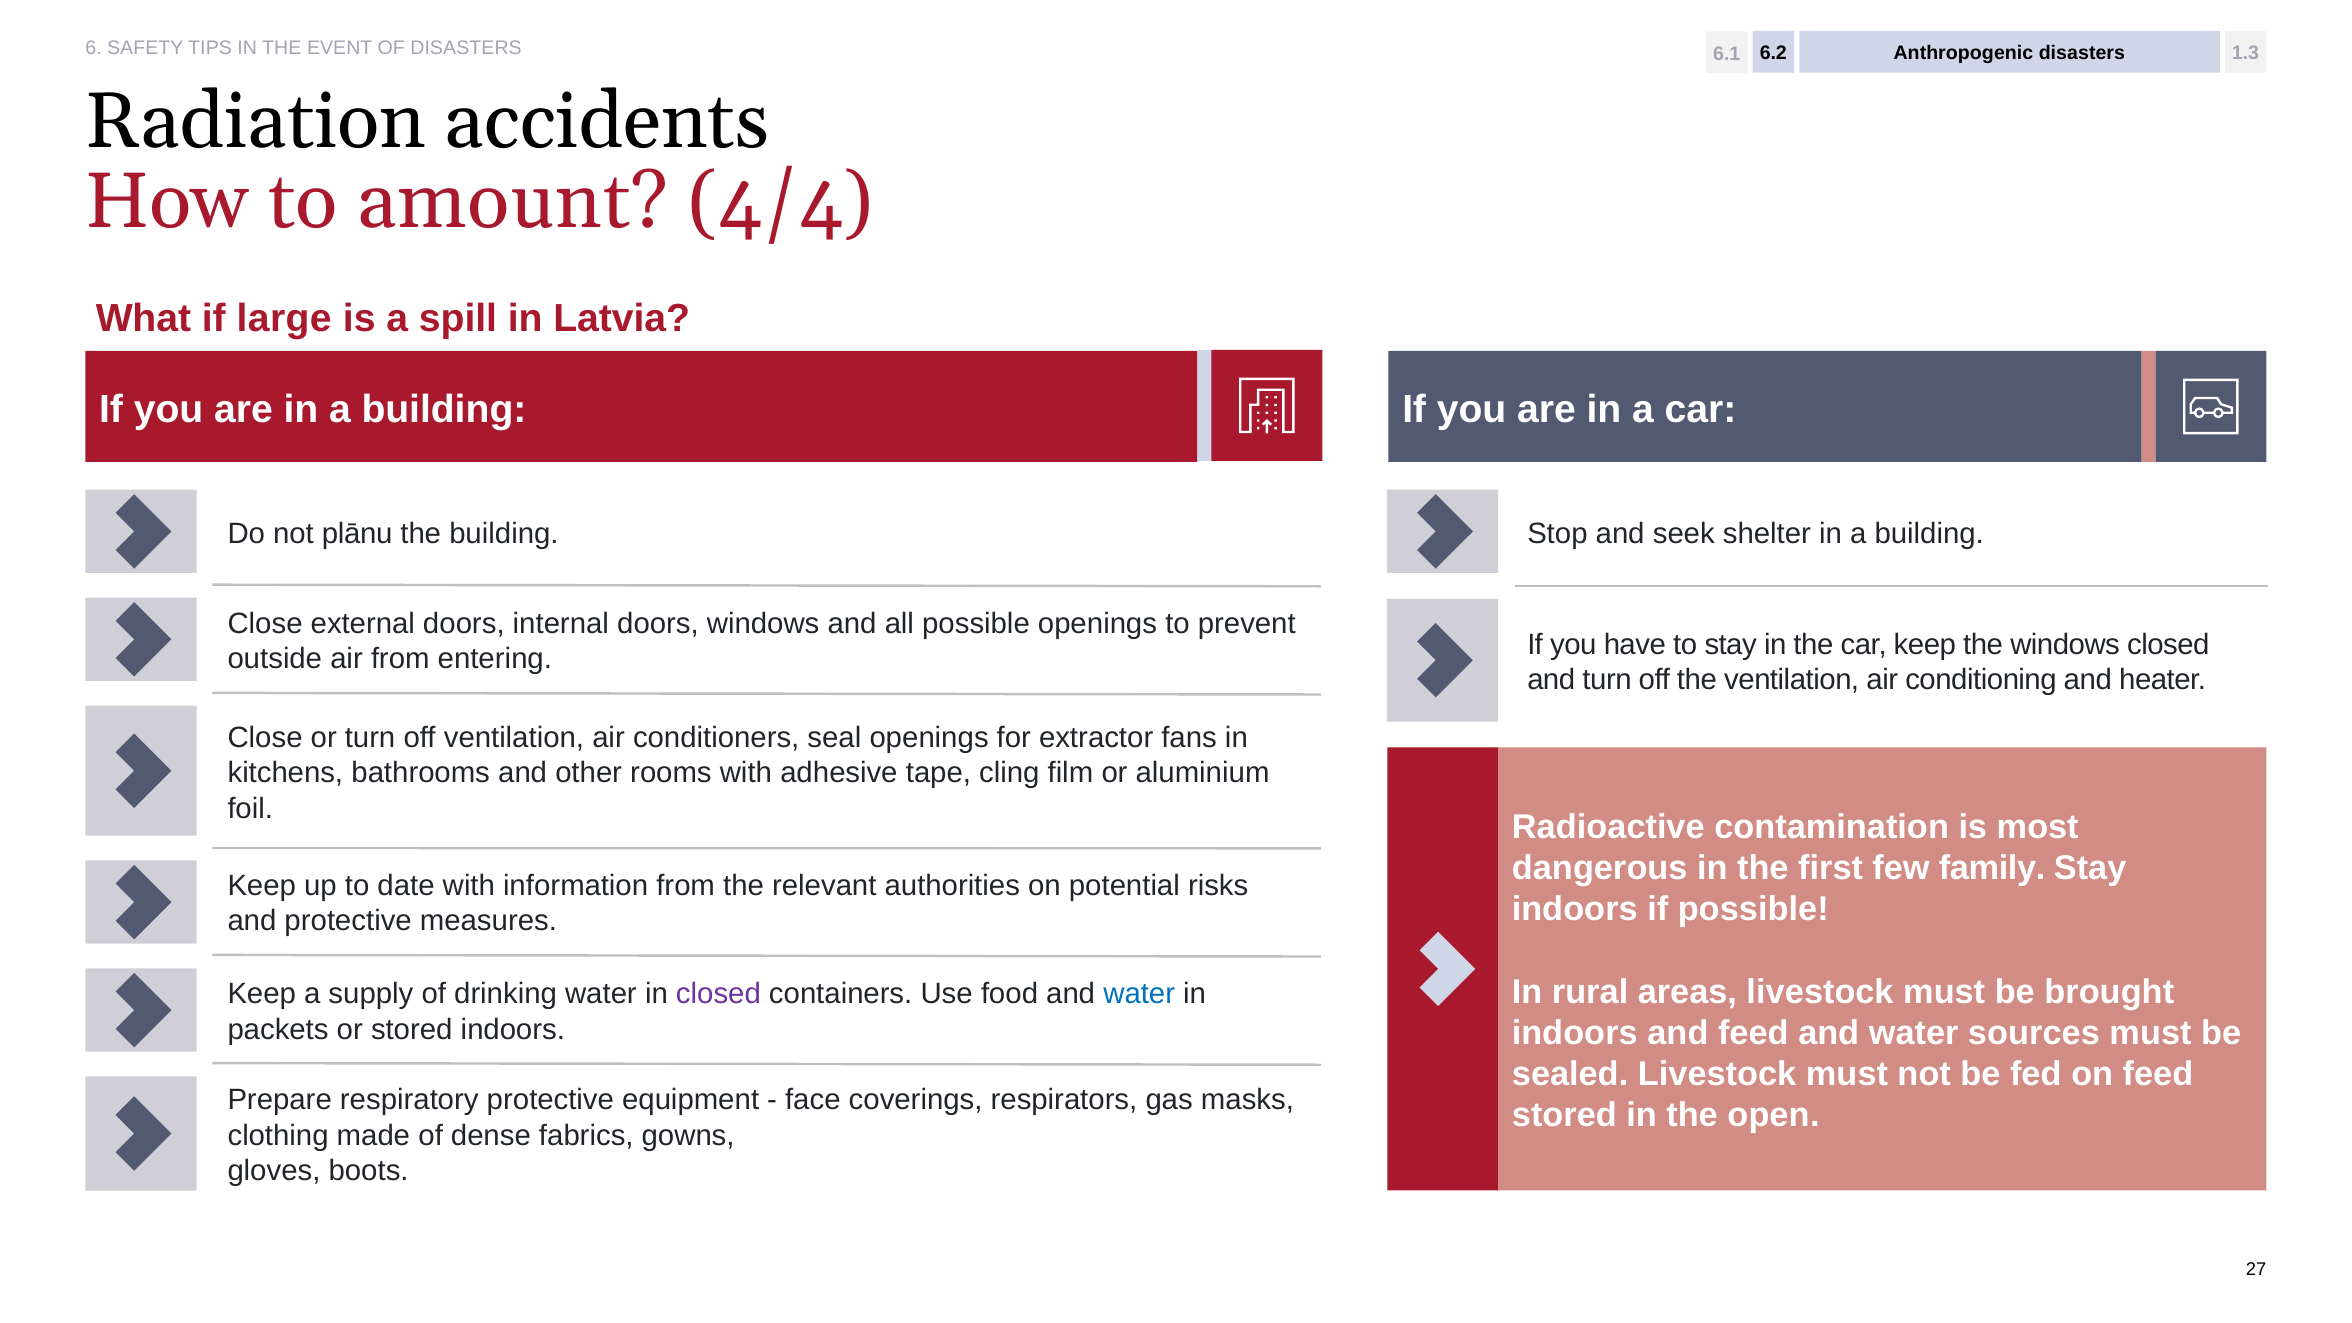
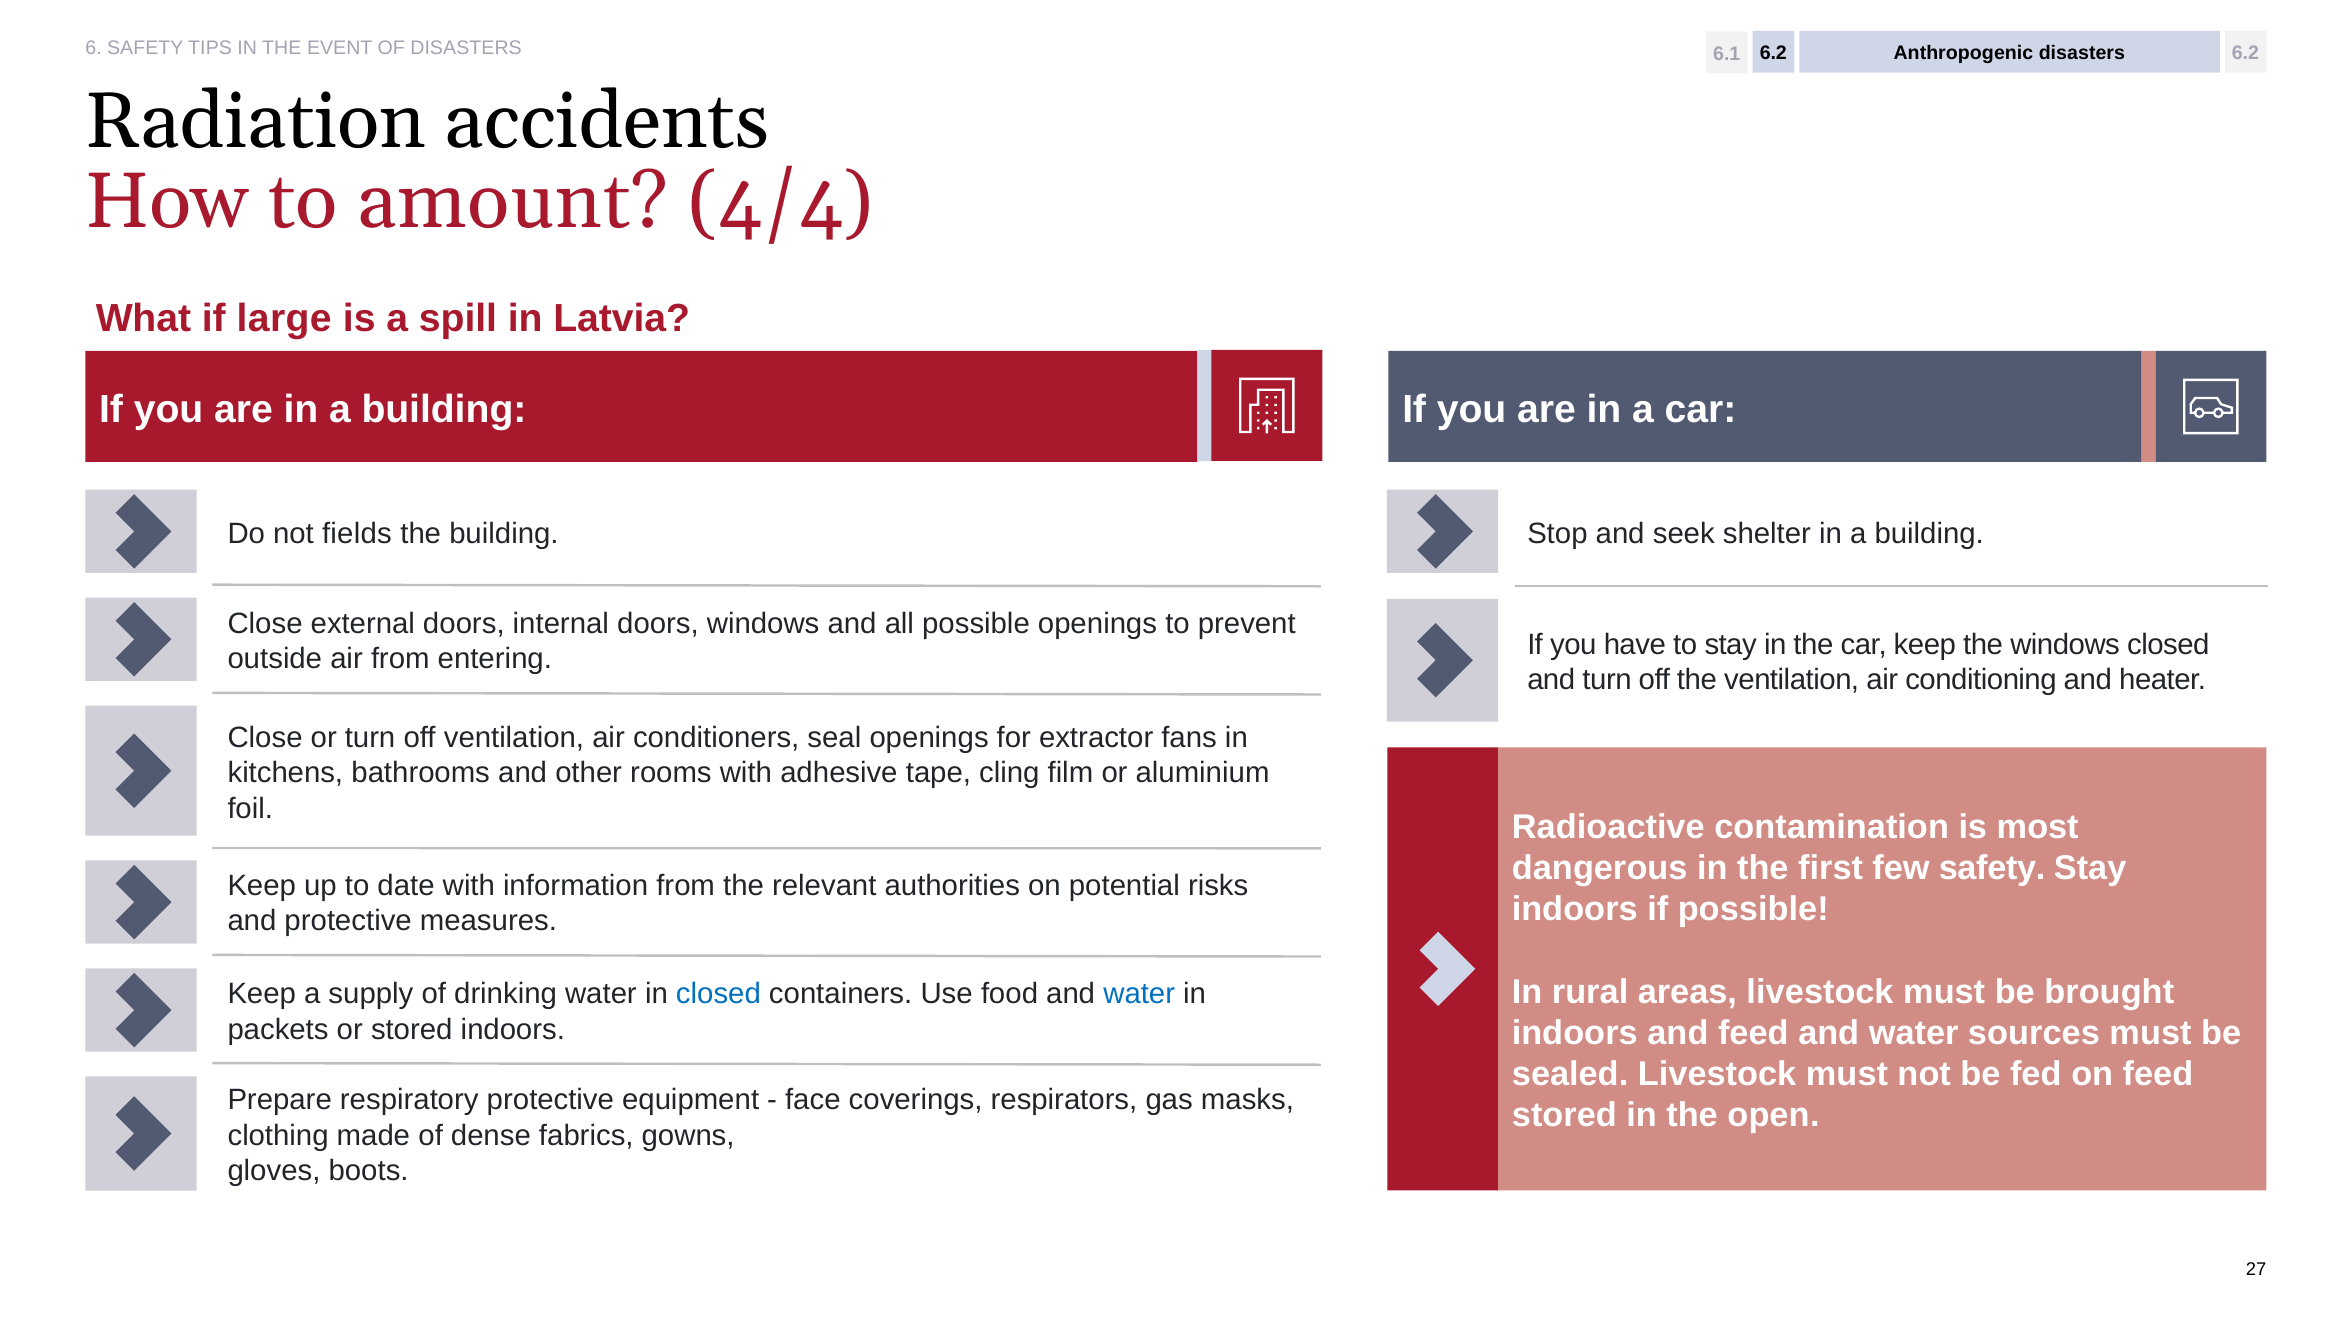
6.1 1.3: 1.3 -> 6.2 (2245, 53)
plānu: plānu -> fields (357, 533)
few family: family -> safety (1992, 868)
closed colour: purple -> blue (718, 994)
